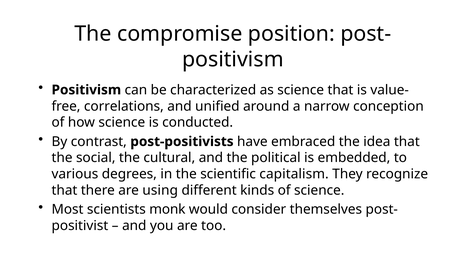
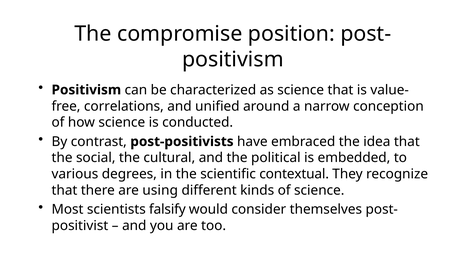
capitalism: capitalism -> contextual (294, 174)
monk: monk -> falsify (167, 210)
